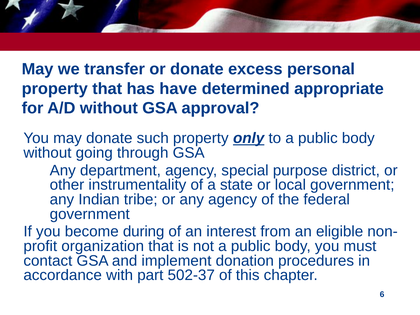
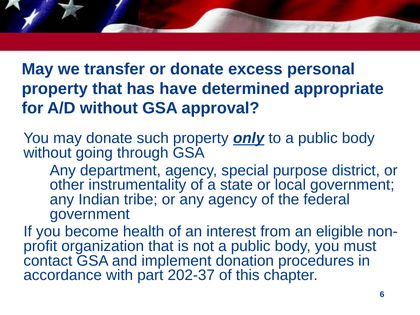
during: during -> health (144, 232)
502-37: 502-37 -> 202-37 (191, 275)
